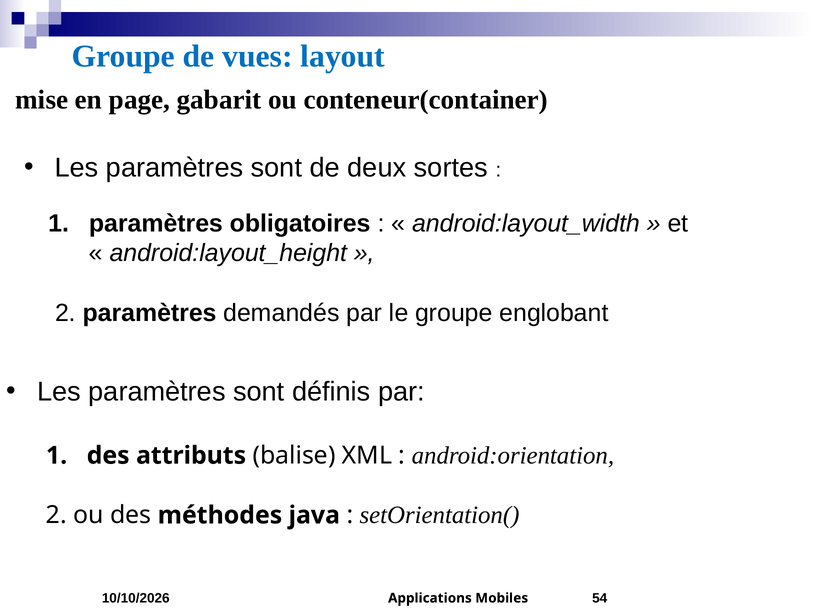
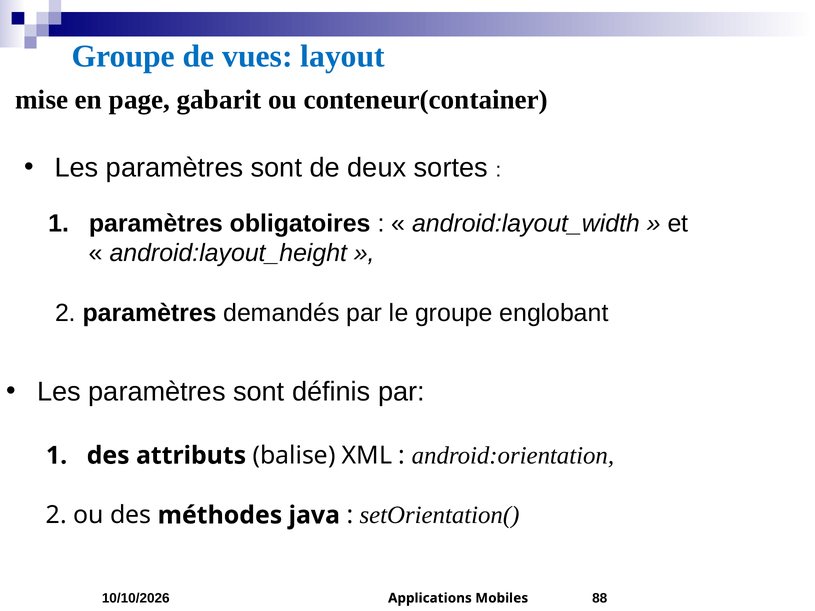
54: 54 -> 88 (600, 598)
